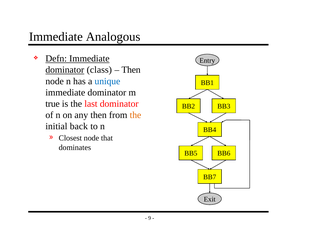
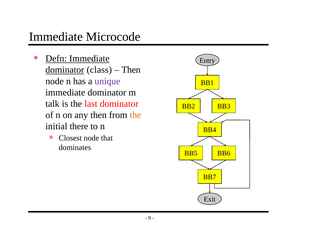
Analogous: Analogous -> Microcode (113, 37)
unique colour: blue -> purple (107, 81)
true: true -> talk (53, 104)
back: back -> there (79, 126)
